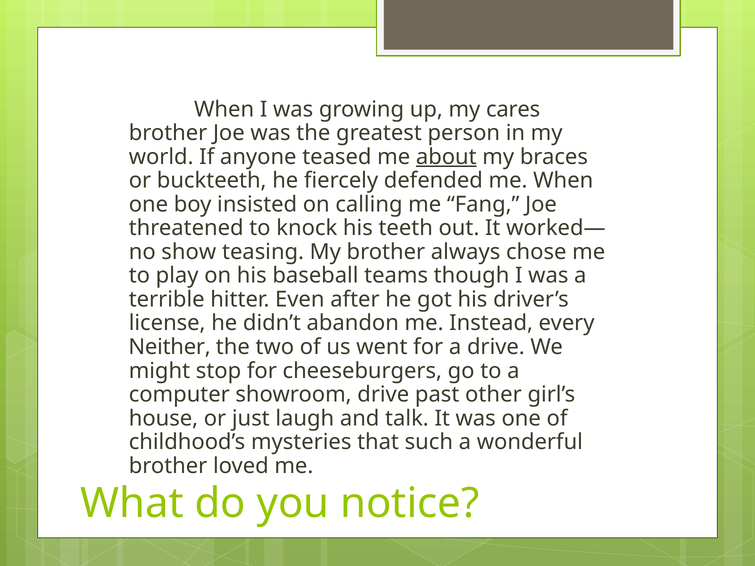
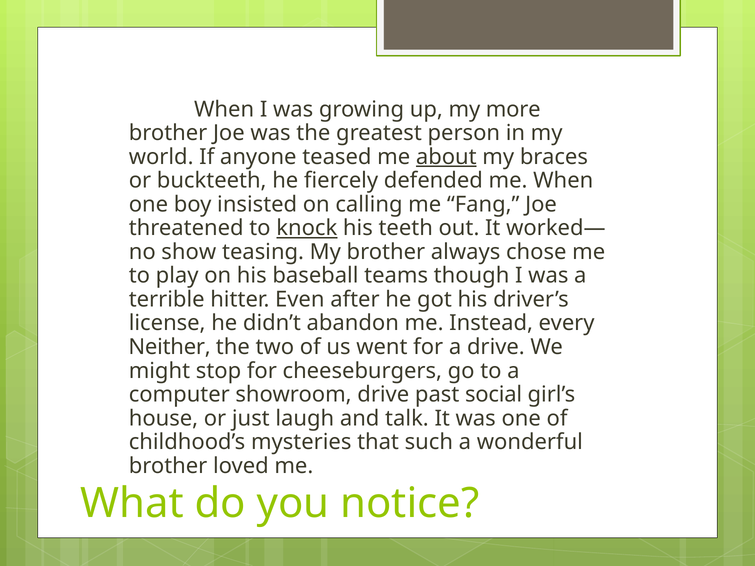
cares: cares -> more (513, 109)
knock underline: none -> present (307, 228)
other: other -> social (494, 395)
